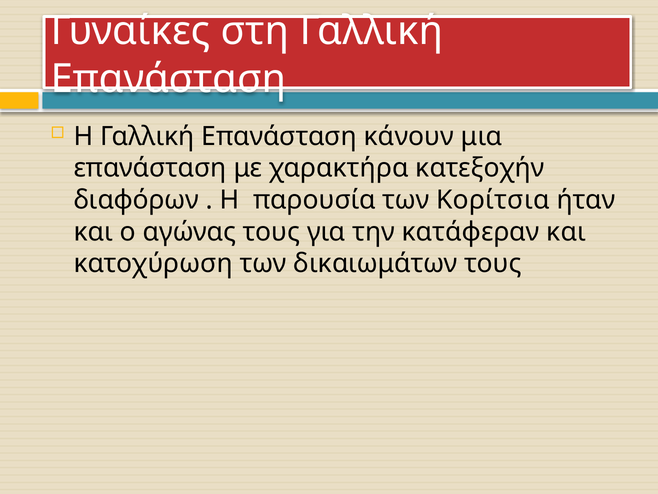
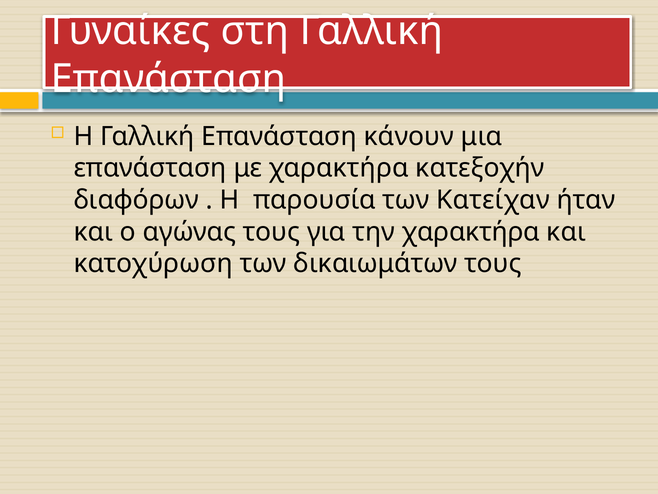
Κορίτσια: Κορίτσια -> Κατείχαν (493, 200)
την κατάφεραν: κατάφεραν -> χαρακτήρα (471, 232)
